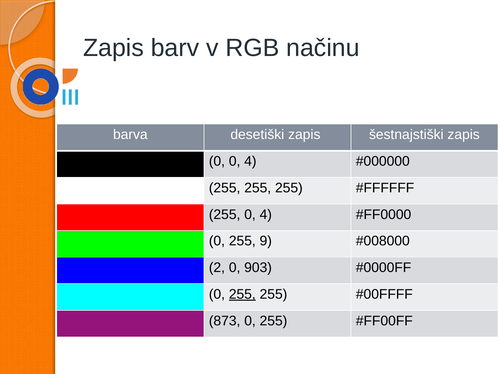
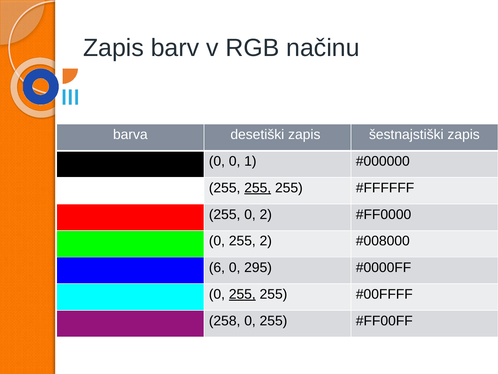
0 0 4: 4 -> 1 (250, 161)
255 underline: none -> present (258, 188)
255 0 4: 4 -> 2 (266, 214)
255 9: 9 -> 2 (266, 241)
2: 2 -> 6 (217, 267)
903: 903 -> 295 (258, 267)
873: 873 -> 258 (225, 320)
